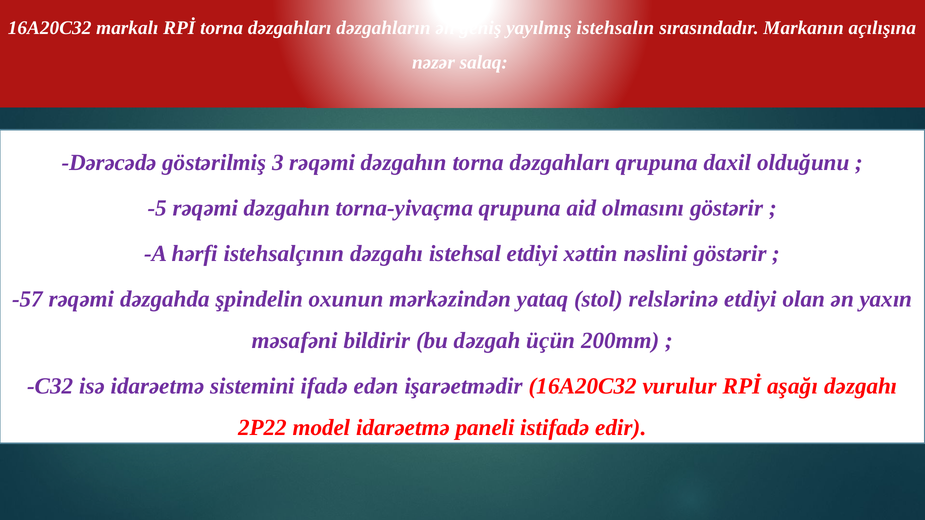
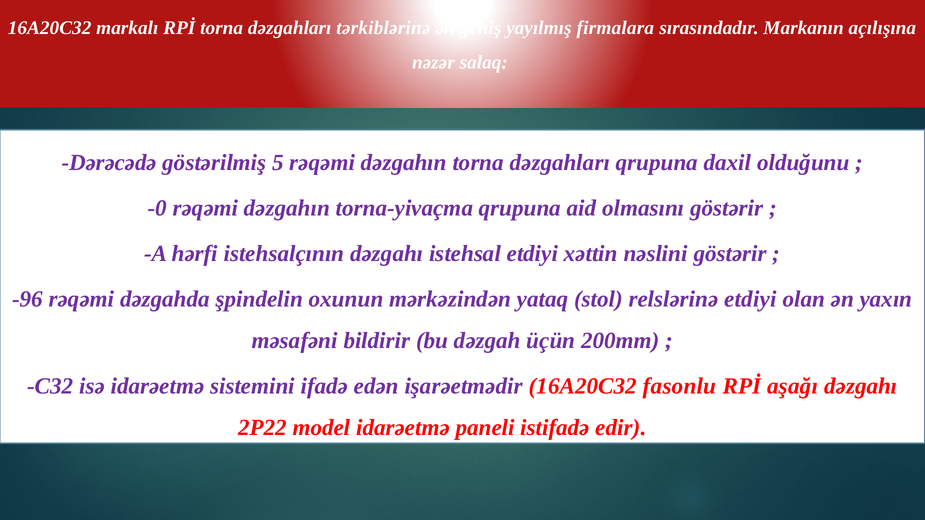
dəzgahların: dəzgahların -> tərkiblərinə (383, 28)
istehsalın: istehsalın -> firmalara (615, 28)
3: 3 -> 5 (278, 163)
-5: -5 -> -0 (157, 208)
-57: -57 -> -96 (28, 299)
vurulur: vurulur -> fasonlu (680, 386)
